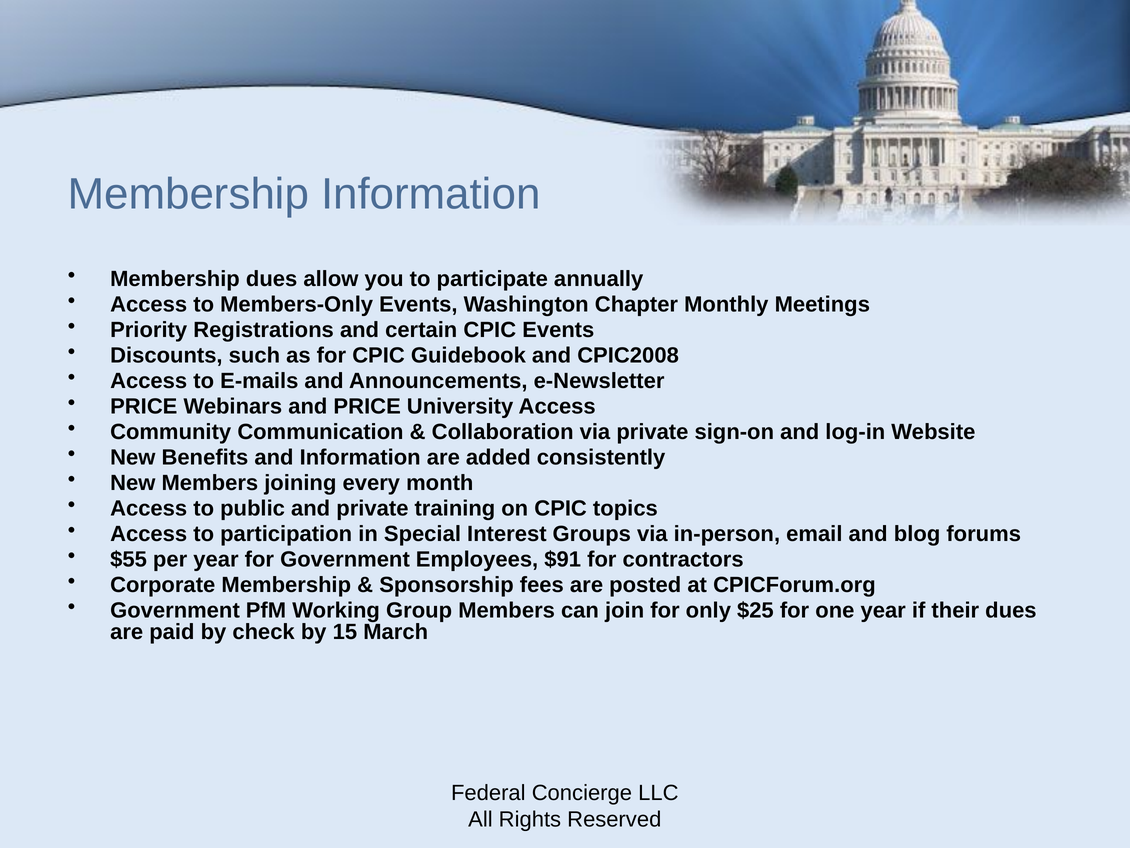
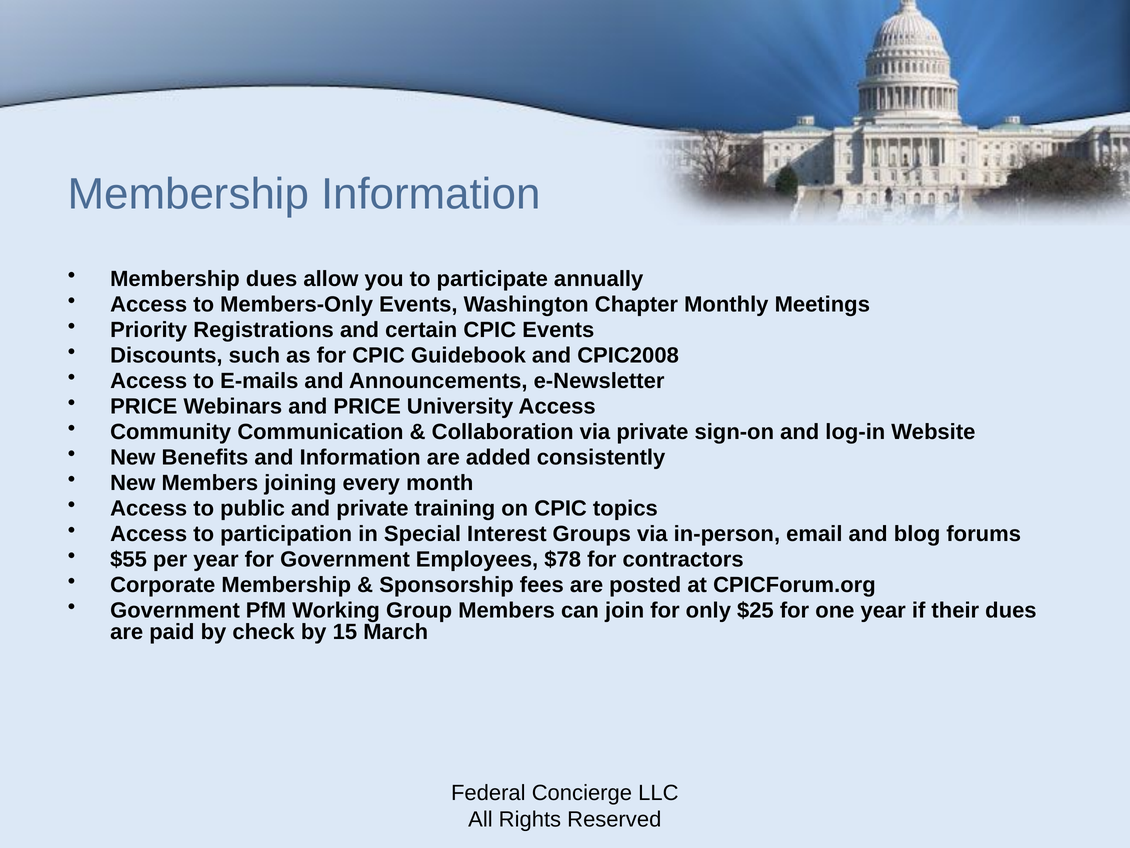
$91: $91 -> $78 (563, 559)
